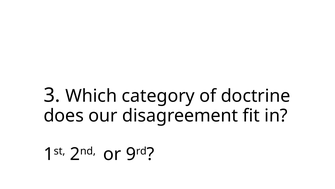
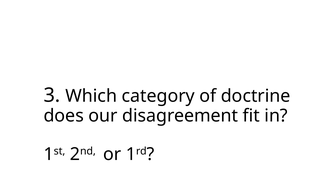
or 9: 9 -> 1 (131, 154)
